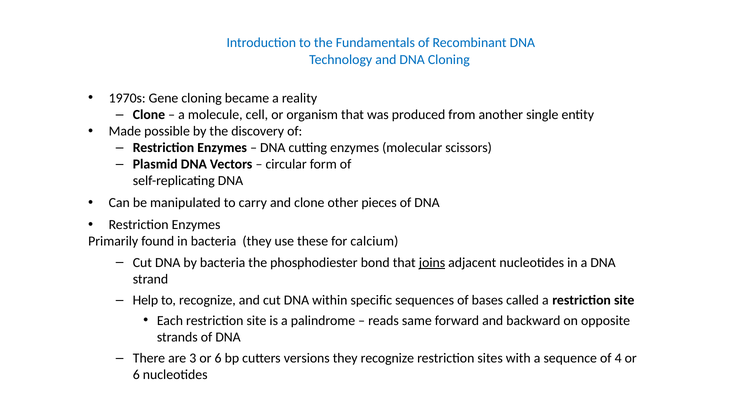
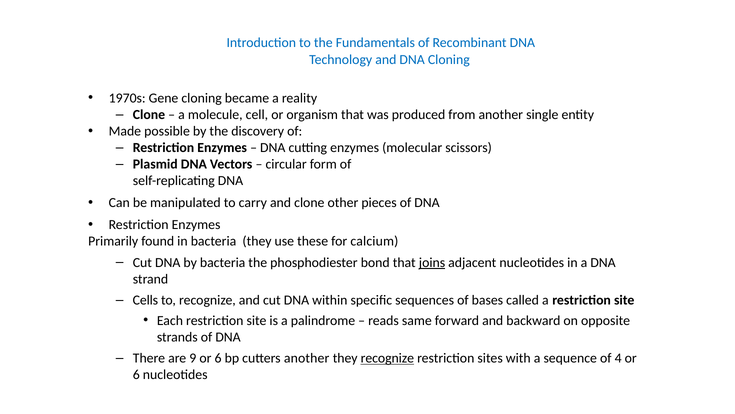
Help: Help -> Cells (145, 300)
3: 3 -> 9 (193, 358)
cutters versions: versions -> another (307, 358)
recognize underline: none -> present (387, 358)
